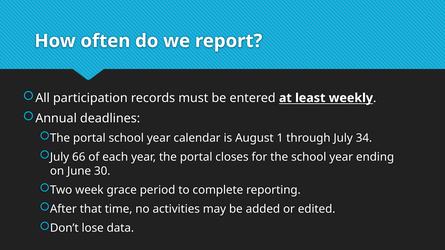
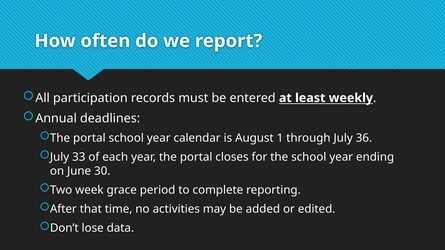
34: 34 -> 36 (364, 138)
66: 66 -> 33 (79, 157)
